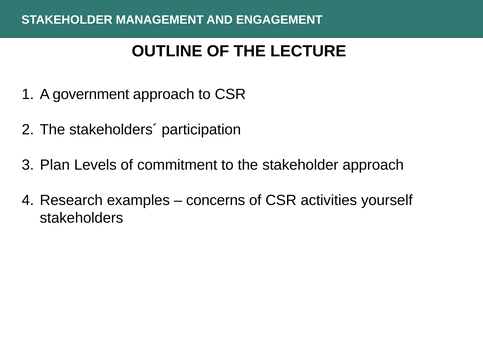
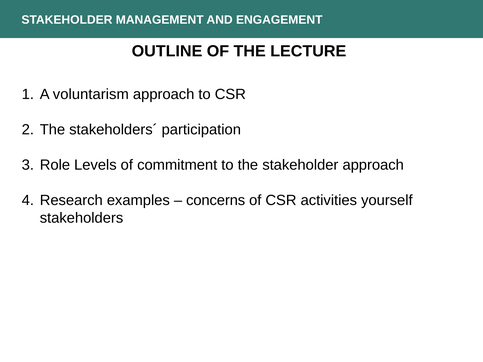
government: government -> voluntarism (91, 94)
Plan: Plan -> Role (55, 165)
